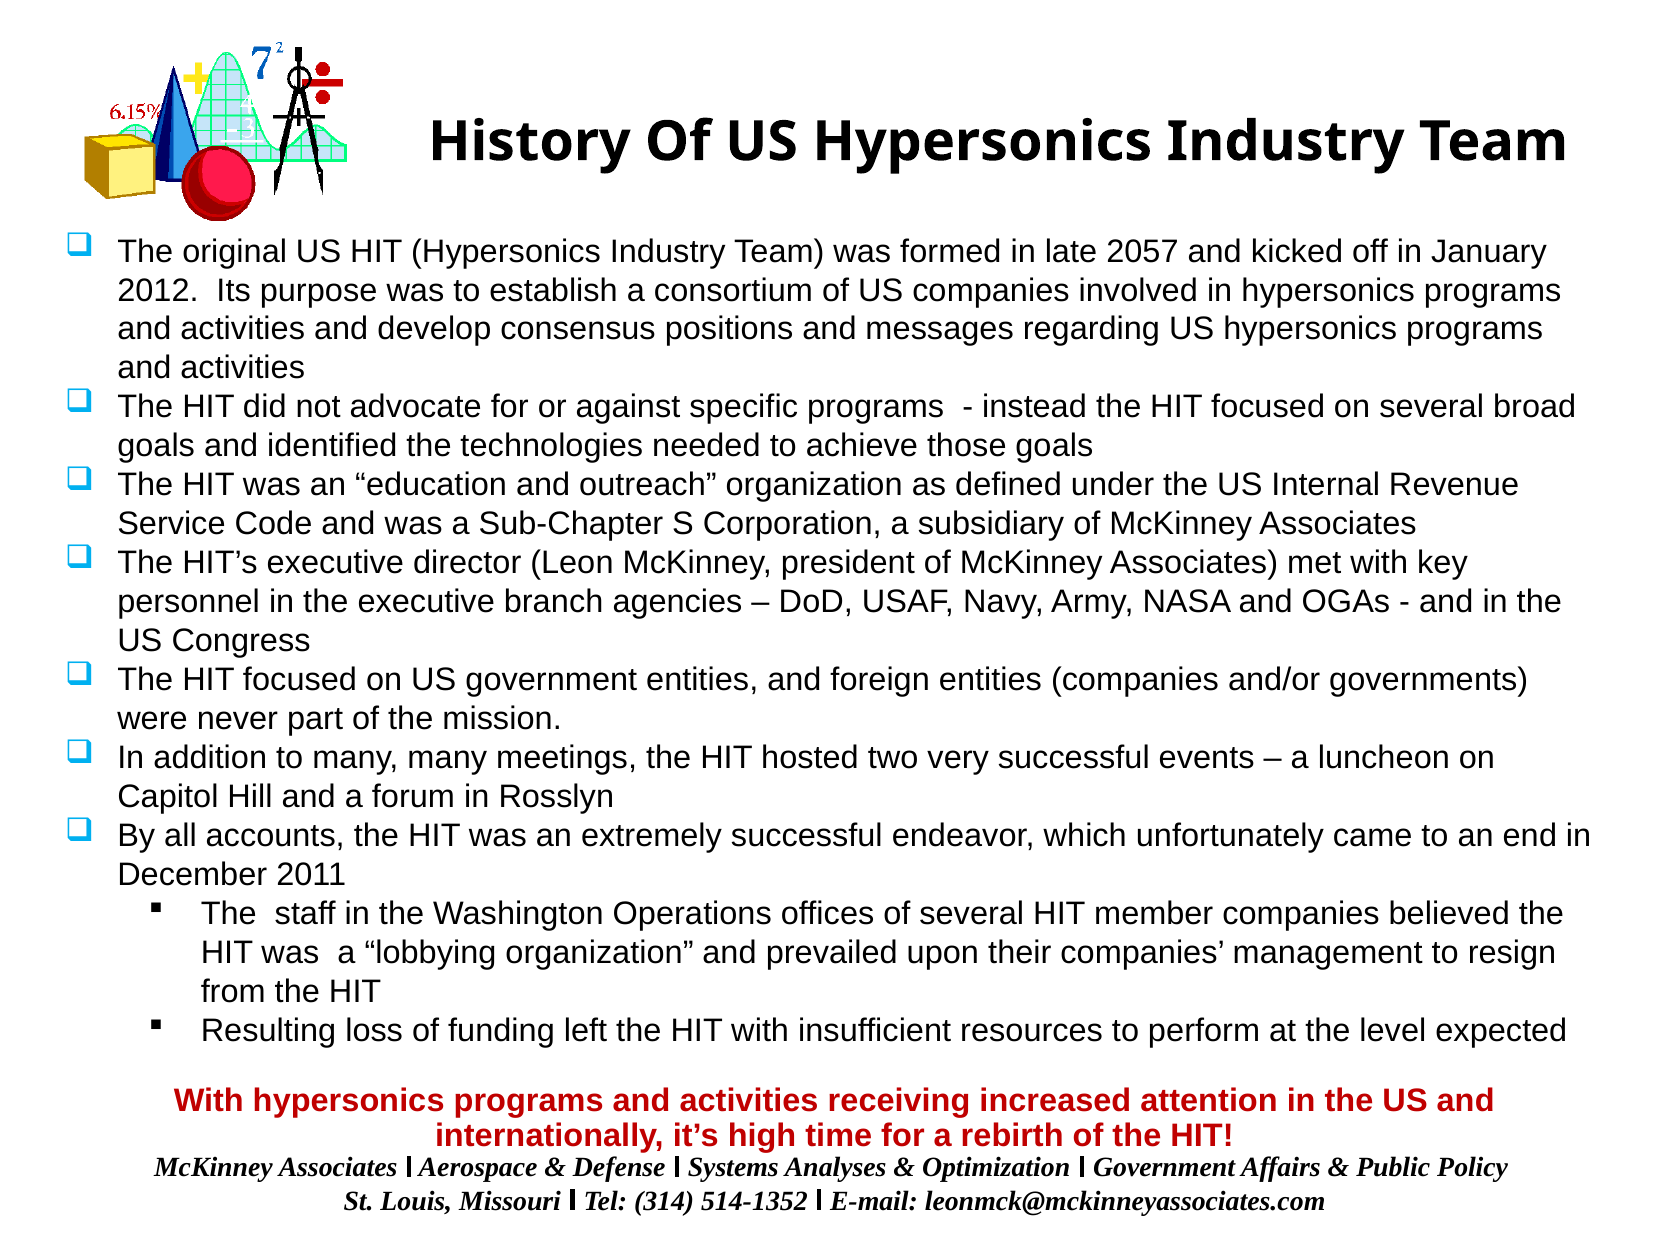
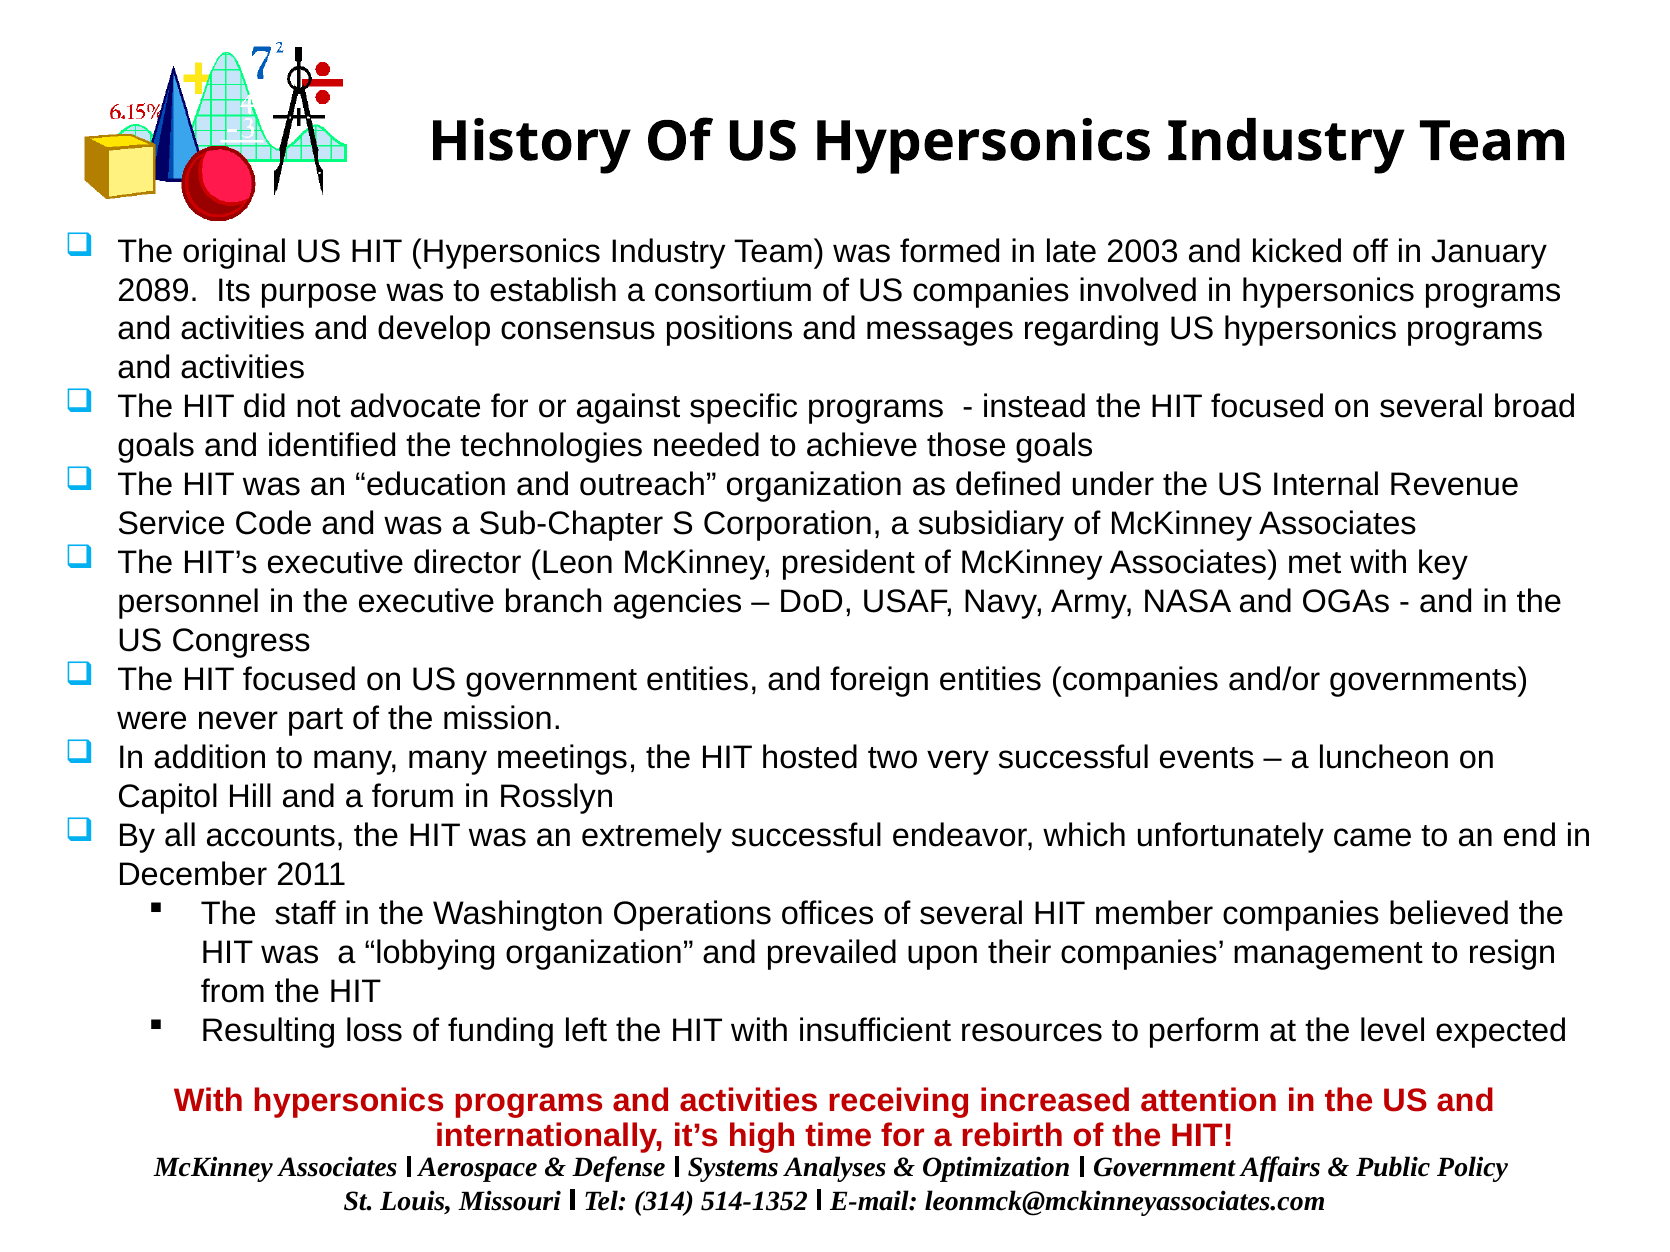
2057: 2057 -> 2003 (1142, 251)
2012: 2012 -> 2089 (158, 290)
